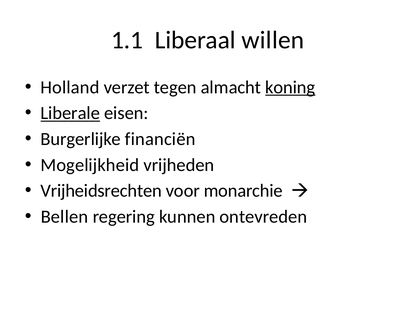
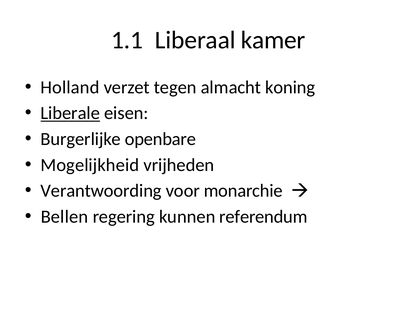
willen: willen -> kamer (273, 40)
koning underline: present -> none (290, 87)
financiën: financiën -> openbare (160, 139)
Vrijheidsrechten: Vrijheidsrechten -> Verantwoording (101, 191)
ontevreden: ontevreden -> referendum (263, 217)
